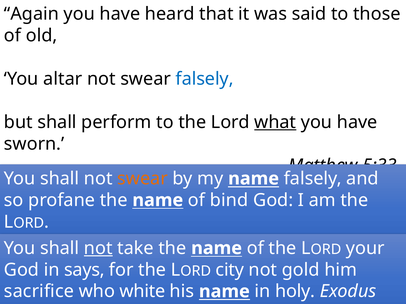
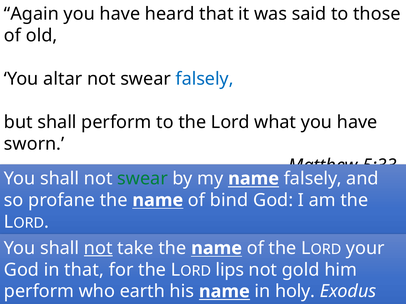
what underline: present -> none (275, 122)
swear colour: orange -> green (143, 179)
in says: says -> that (84, 270)
city: city -> lips (230, 270)
sacrifice: sacrifice -> perform (39, 292)
white: white -> earth (142, 292)
